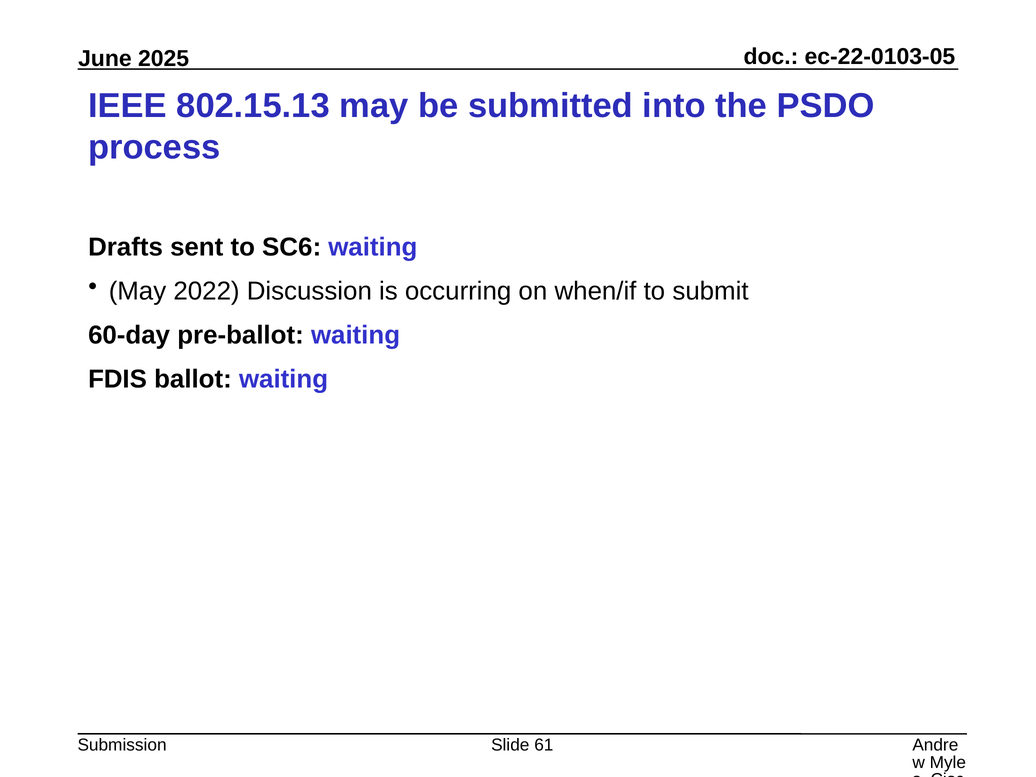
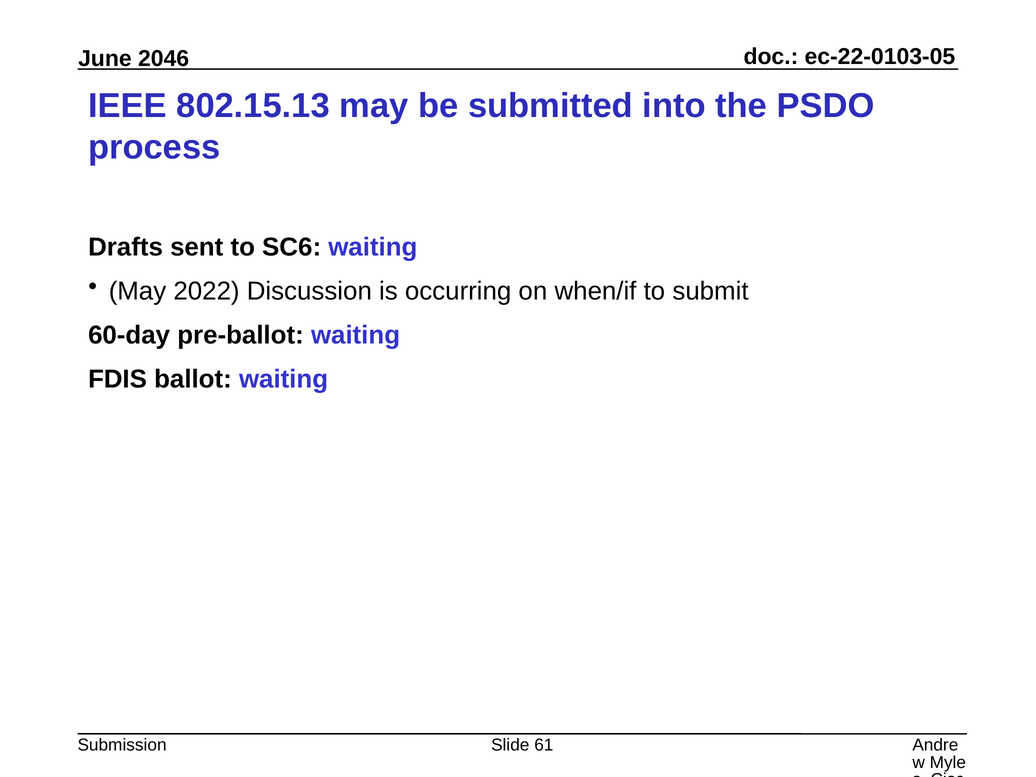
2025: 2025 -> 2046 (164, 59)
